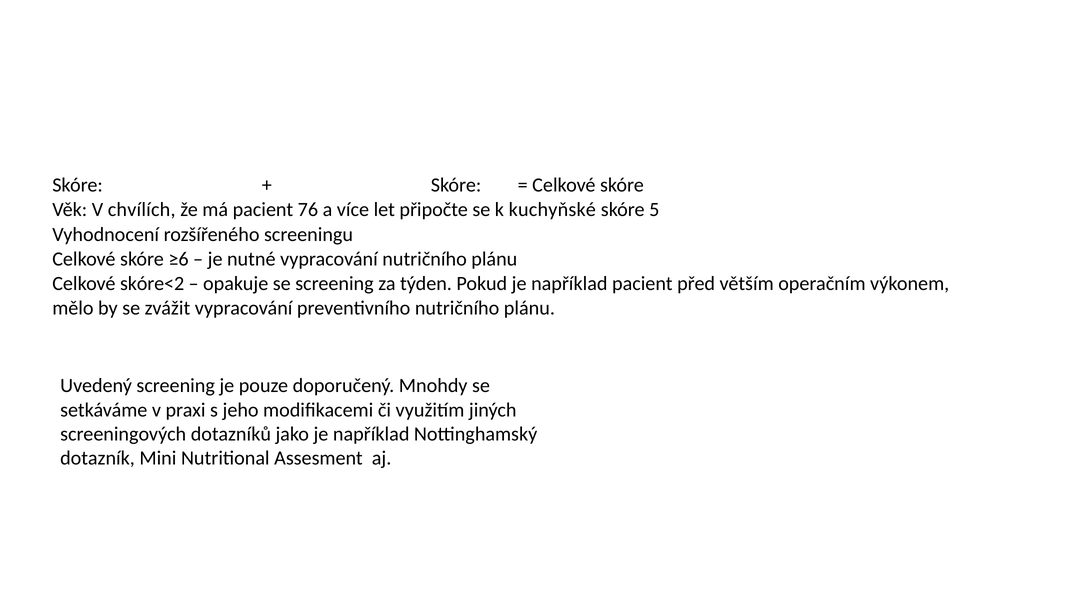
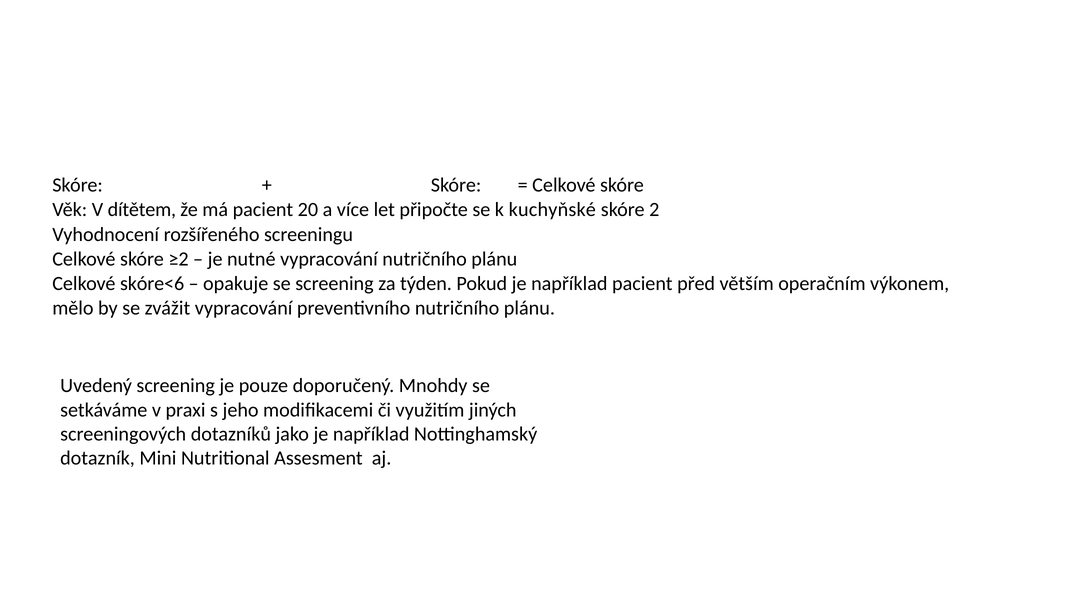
chvílích: chvílích -> dítětem (142, 210)
76: 76 -> 20 (308, 210)
5: 5 -> 2 (654, 210)
≥6: ≥6 -> ≥2 (179, 259)
skóre<2: skóre<2 -> skóre<6 (152, 284)
